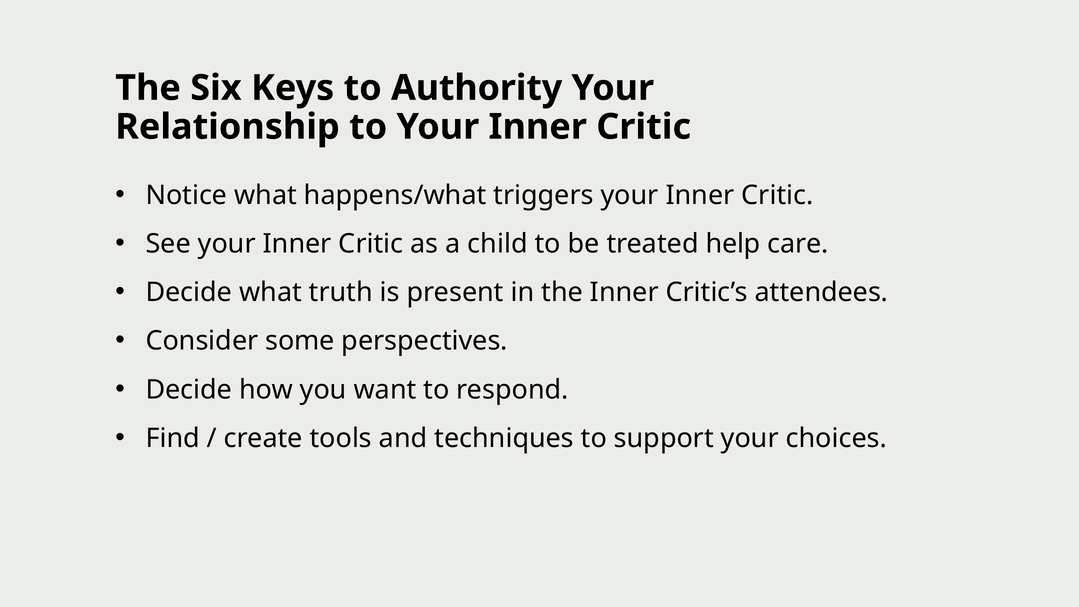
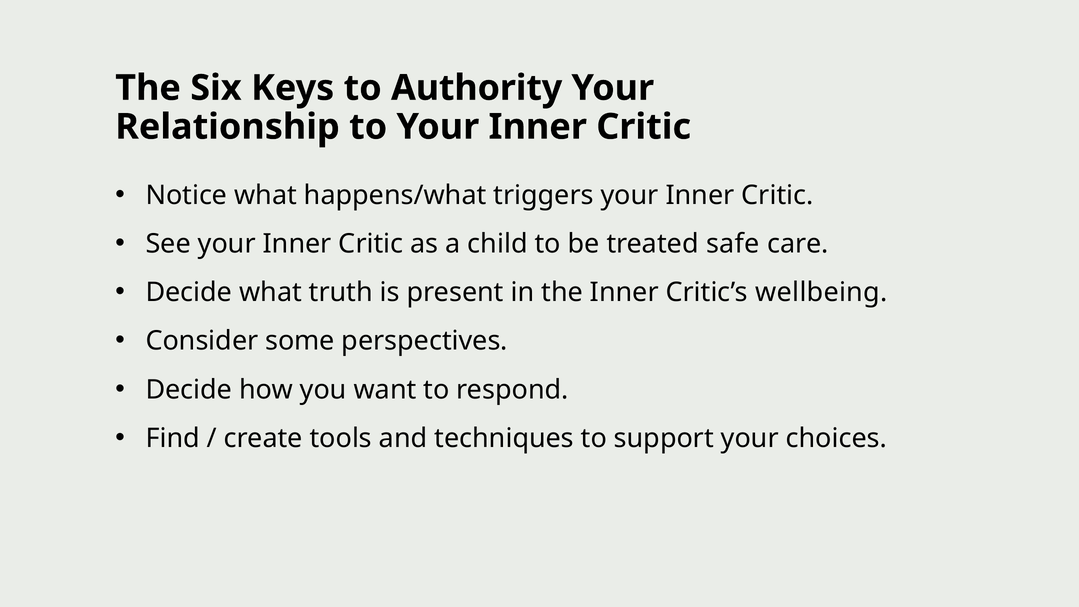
help: help -> safe (733, 244)
attendees: attendees -> wellbeing (821, 292)
